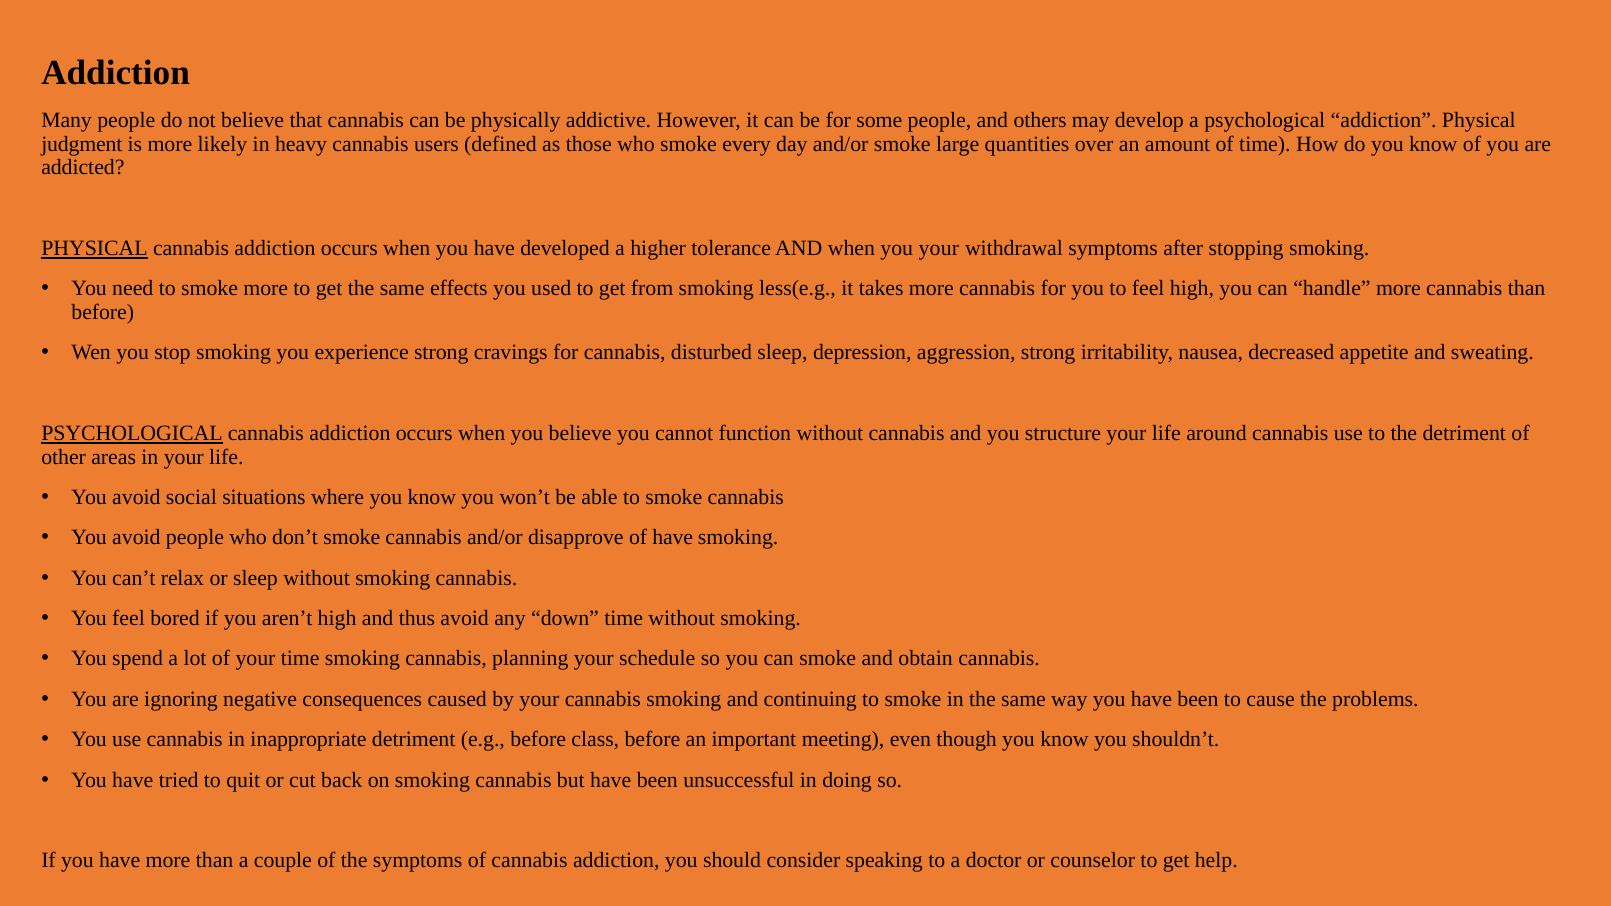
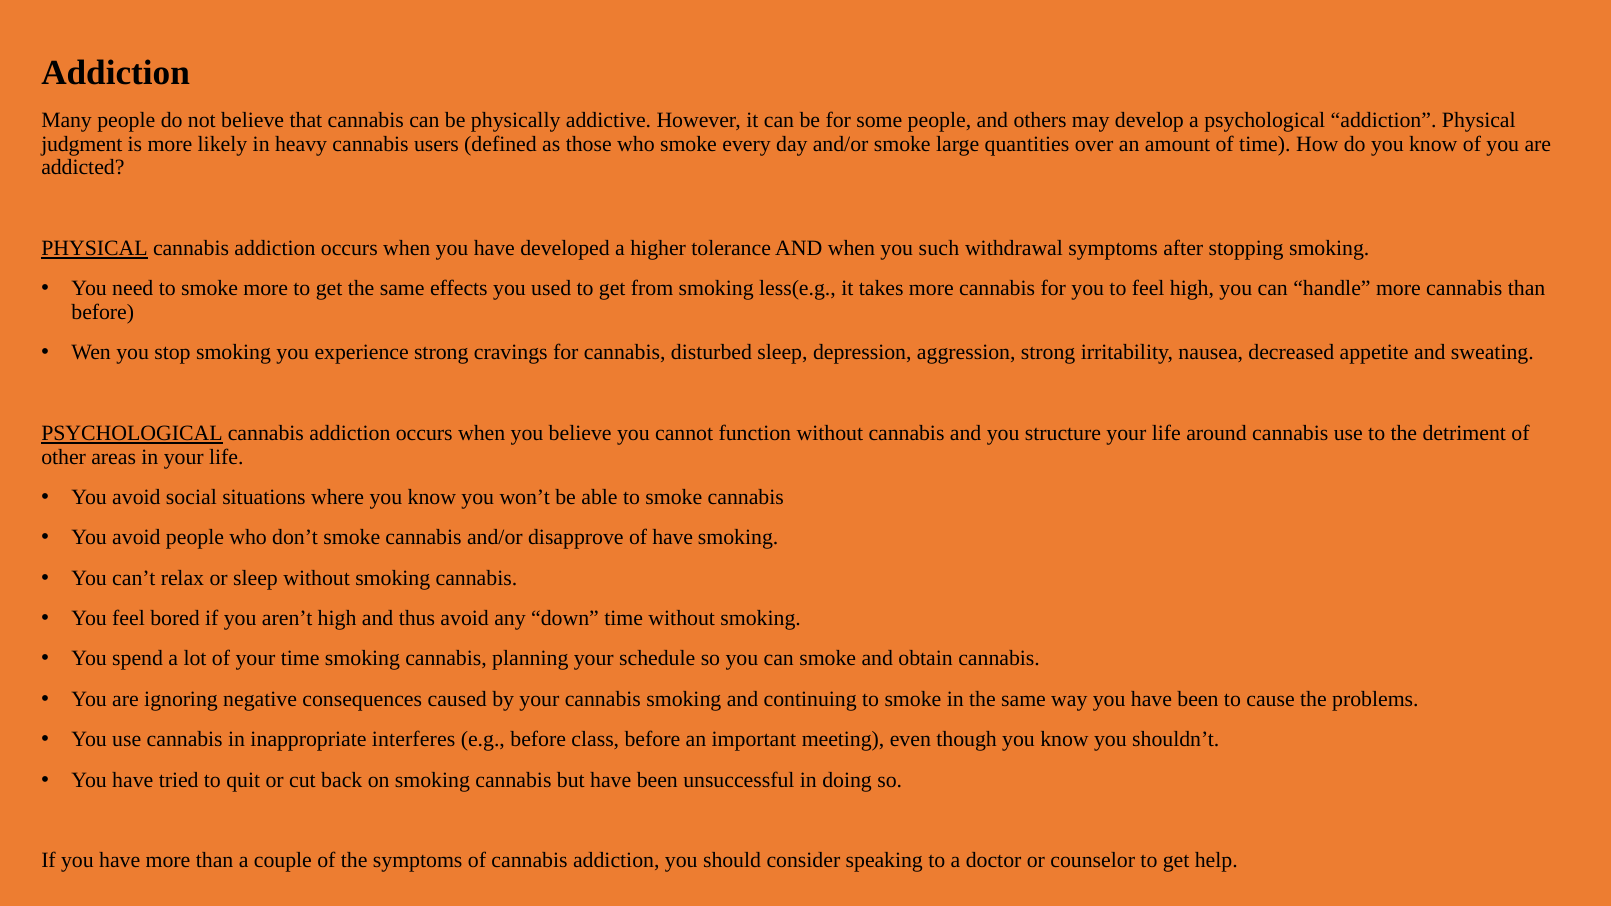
you your: your -> such (939, 248)
inappropriate detriment: detriment -> interferes (414, 740)
